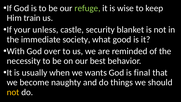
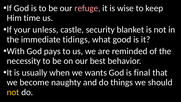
refuge colour: light green -> pink (87, 8)
train: train -> time (32, 18)
society: society -> tidings (76, 39)
over: over -> pays (52, 51)
